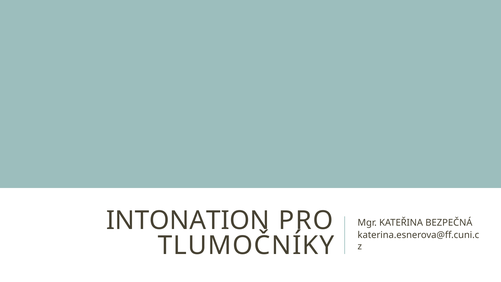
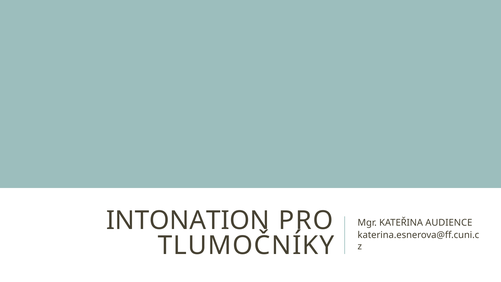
BEZPEČNÁ: BEZPEČNÁ -> AUDIENCE (449, 223)
